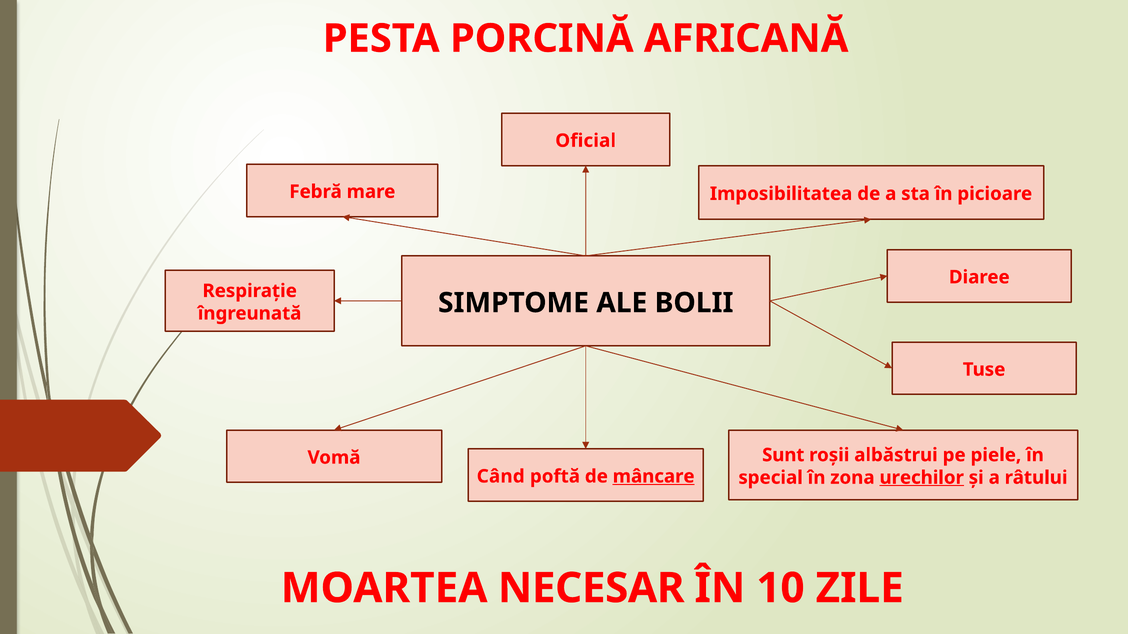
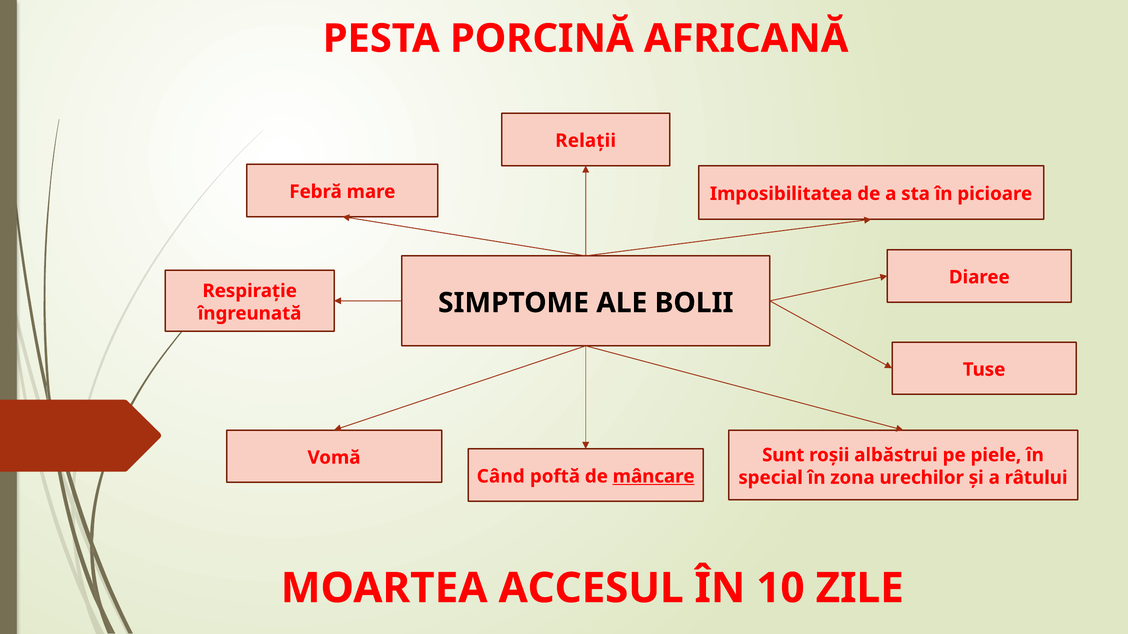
Oficial: Oficial -> Relații (586, 141)
urechilor underline: present -> none (922, 478)
NECESAR: NECESAR -> ACCESUL (591, 589)
